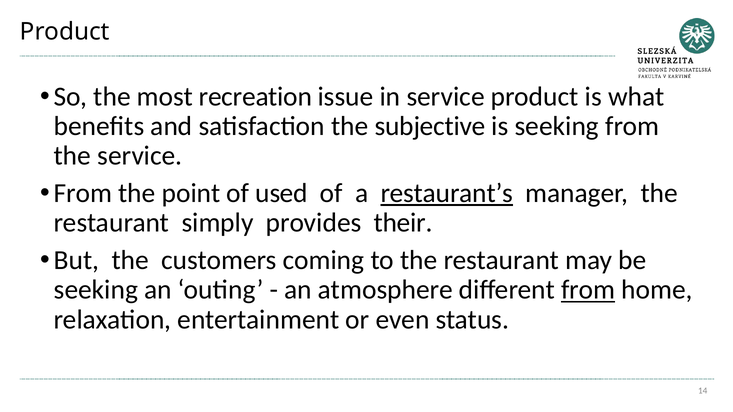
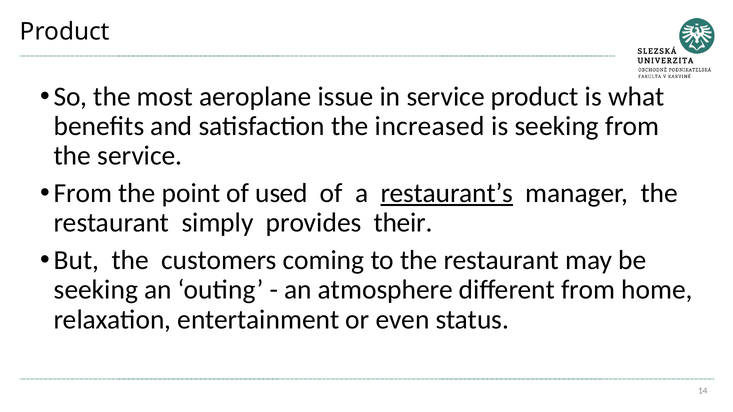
recreation: recreation -> aeroplane (255, 97)
subjective: subjective -> increased (430, 126)
from underline: present -> none (588, 290)
